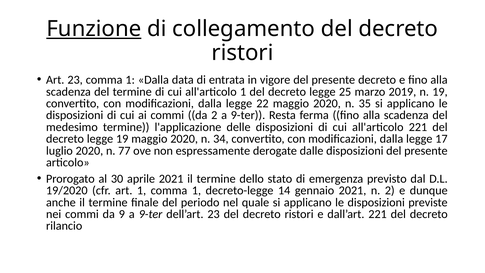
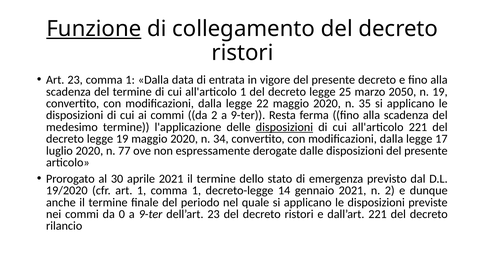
2019: 2019 -> 2050 (402, 92)
disposizioni underline: none -> present (284, 127)
9: 9 -> 0 (122, 214)
